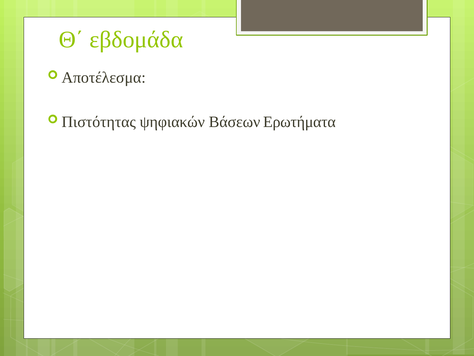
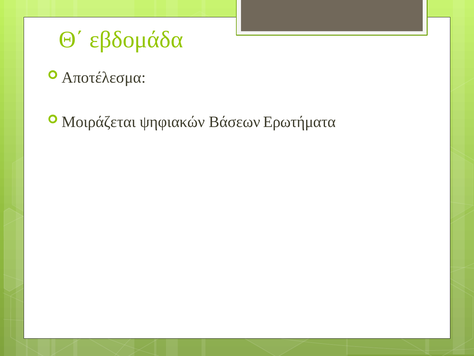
Πιστότητας: Πιστότητας -> Μοιράζεται (99, 122)
